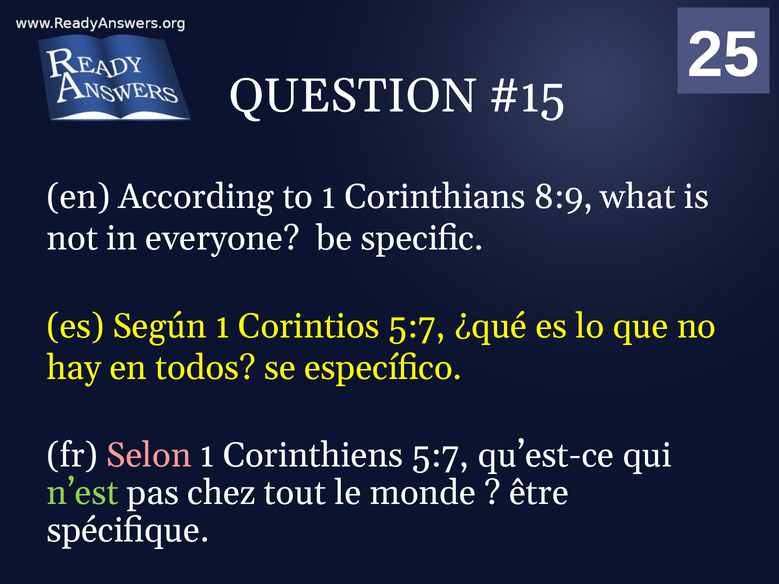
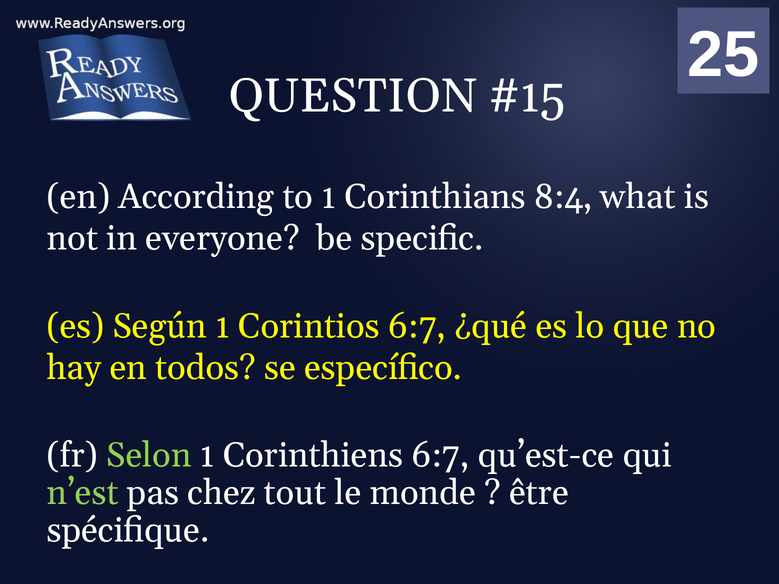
8:9: 8:9 -> 8:4 (563, 197)
Corintios 5:7: 5:7 -> 6:7 (417, 326)
Selon colour: pink -> light green (149, 455)
Corinthiens 5:7: 5:7 -> 6:7 (440, 455)
